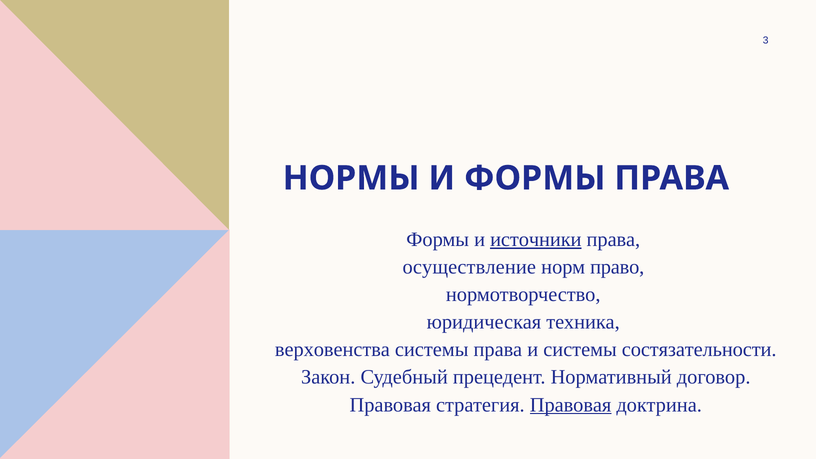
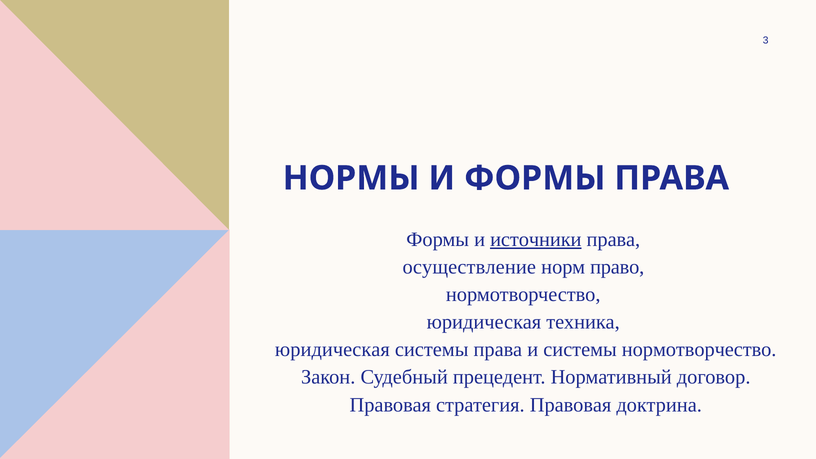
верховенства: верховенства -> юридическая (332, 350)
системы состязательности: состязательности -> нормотворчество (699, 350)
Правовая underline: present -> none (571, 405)
